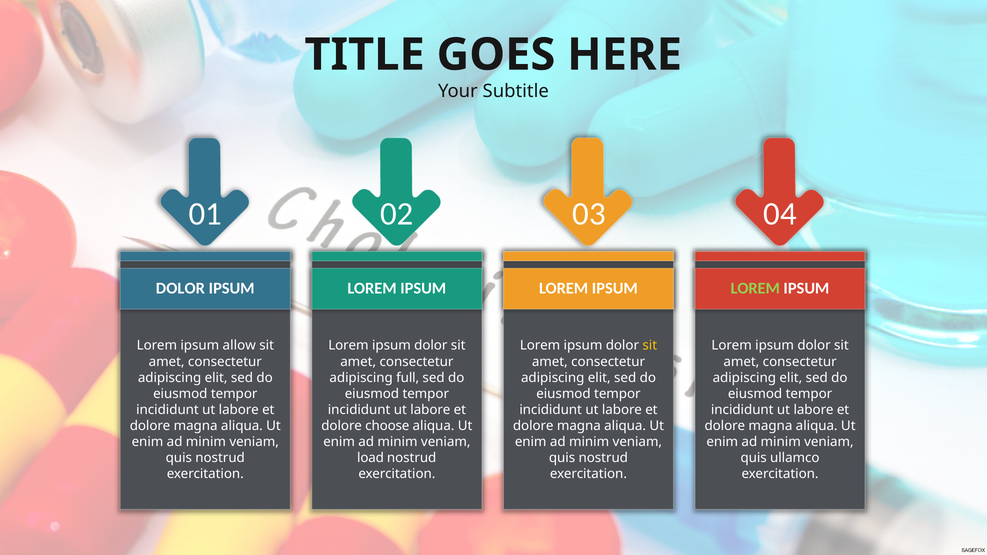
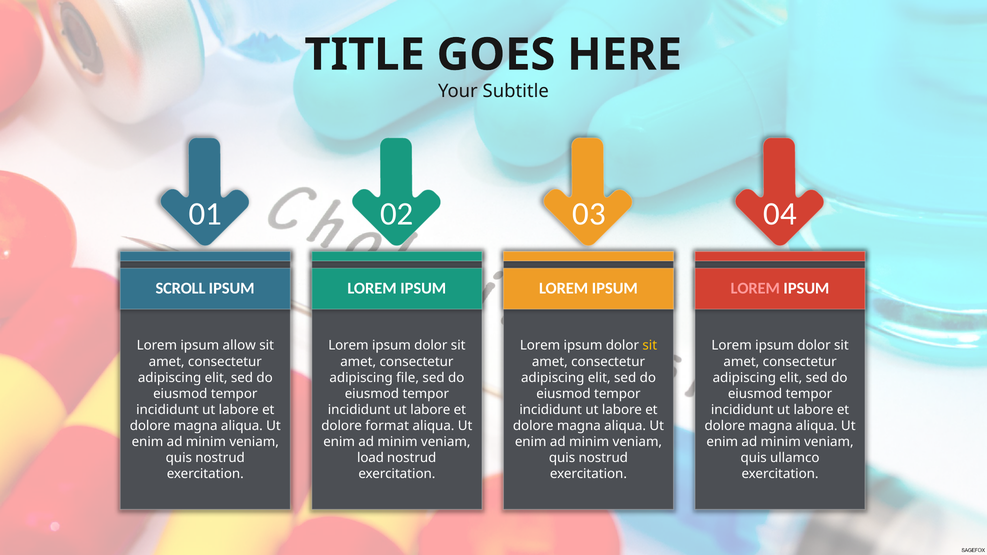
DOLOR: DOLOR -> SCROLL (181, 289)
LOREM colour: light green -> pink (755, 289)
full: full -> file (408, 378)
choose: choose -> format (387, 426)
